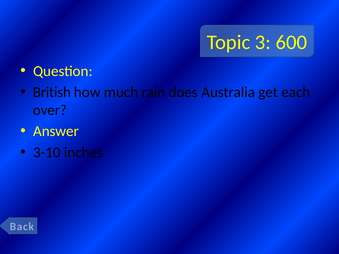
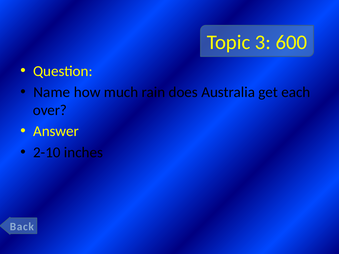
British: British -> Name (52, 92)
3-10: 3-10 -> 2-10 (47, 153)
